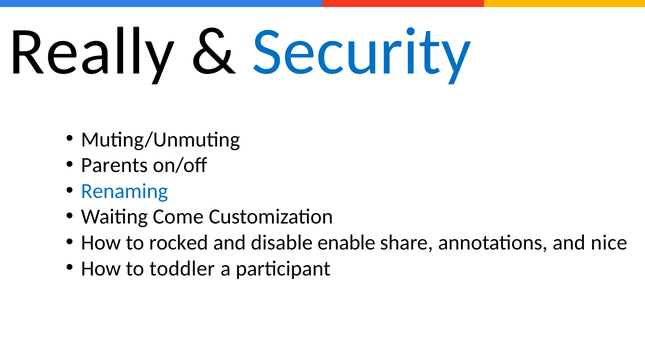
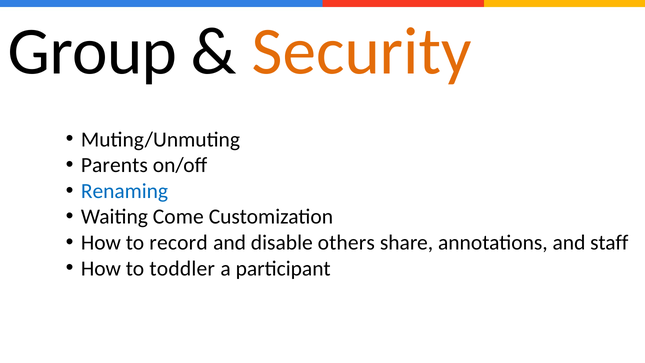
Really: Really -> Group (92, 52)
Security colour: blue -> orange (362, 52)
rocked: rocked -> record (179, 243)
enable: enable -> others (346, 243)
nice: nice -> staff (609, 243)
